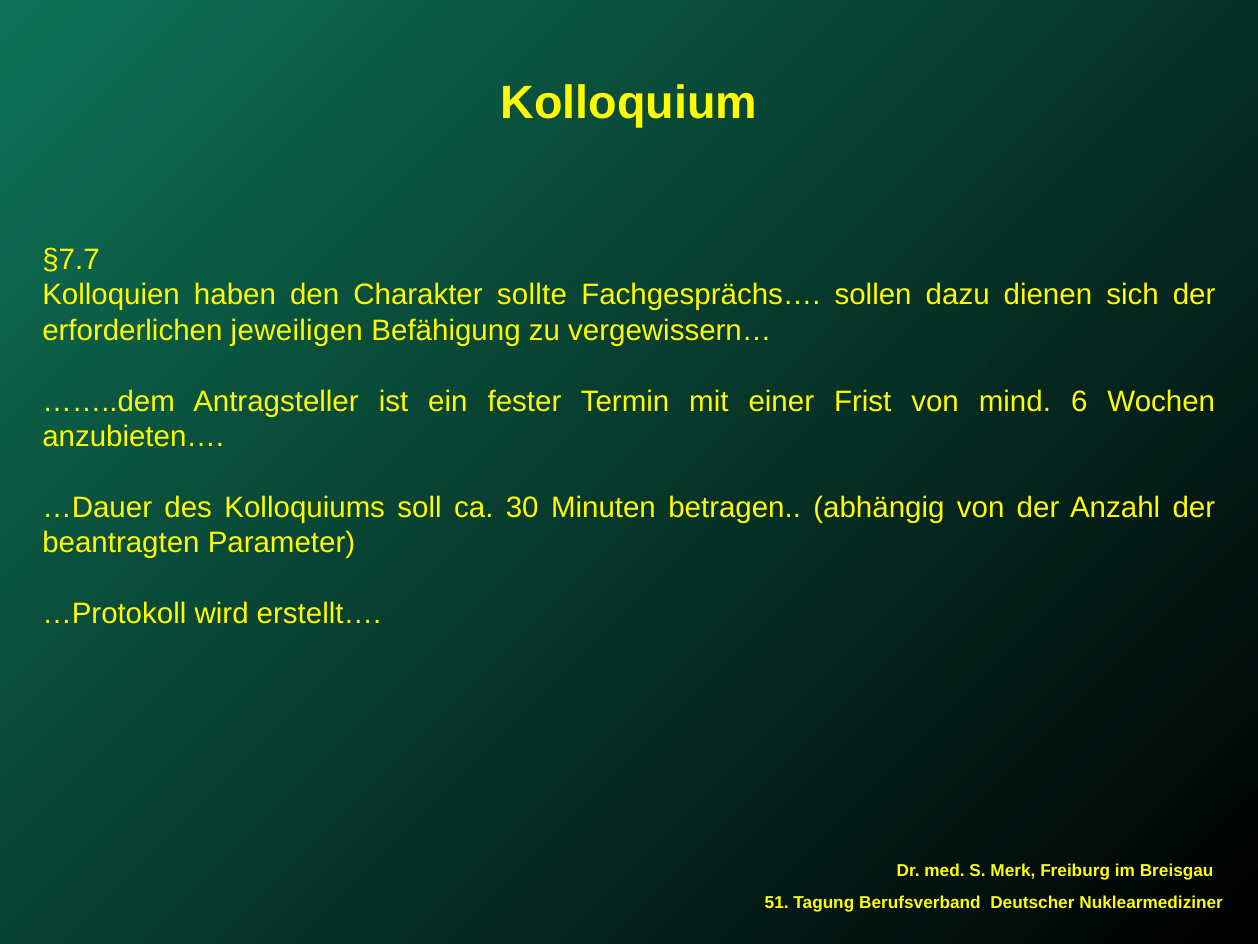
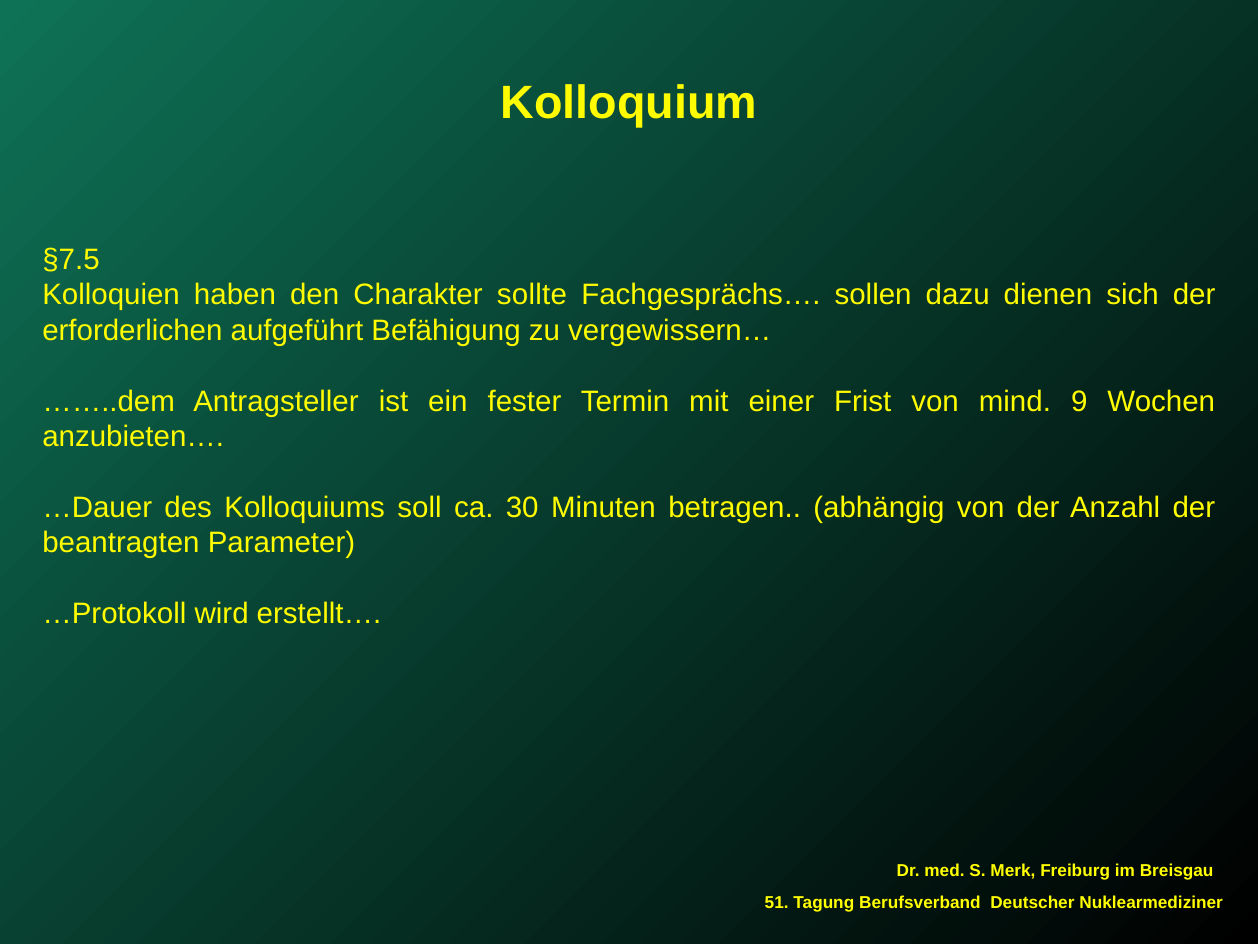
§7.7: §7.7 -> §7.5 (71, 260)
jeweiligen: jeweiligen -> aufgeführt (297, 330)
6: 6 -> 9 (1079, 401)
